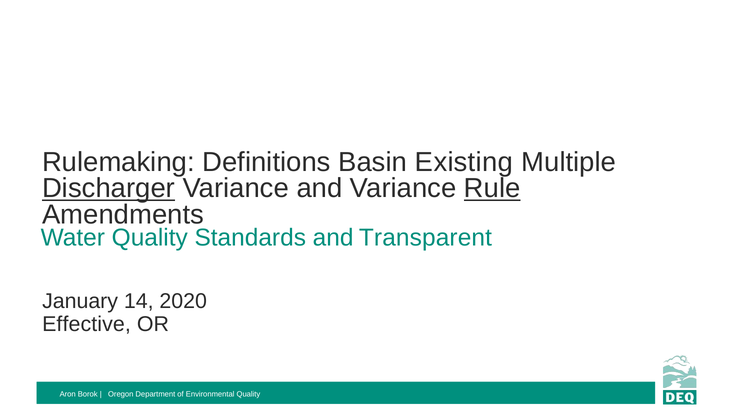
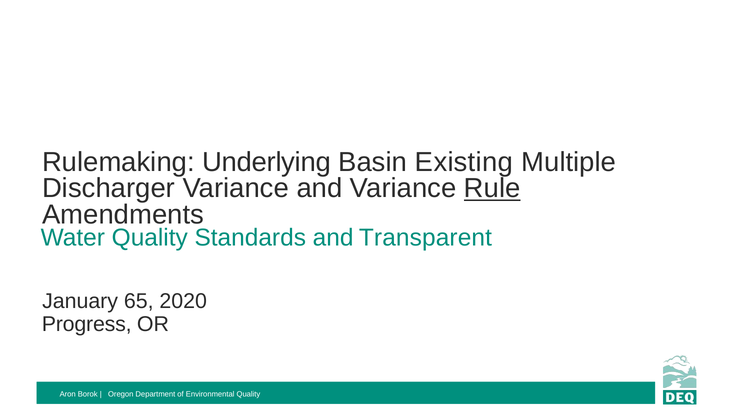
Definitions: Definitions -> Underlying (267, 162)
Discharger underline: present -> none (109, 188)
14: 14 -> 65 (139, 302)
Effective: Effective -> Progress (87, 324)
